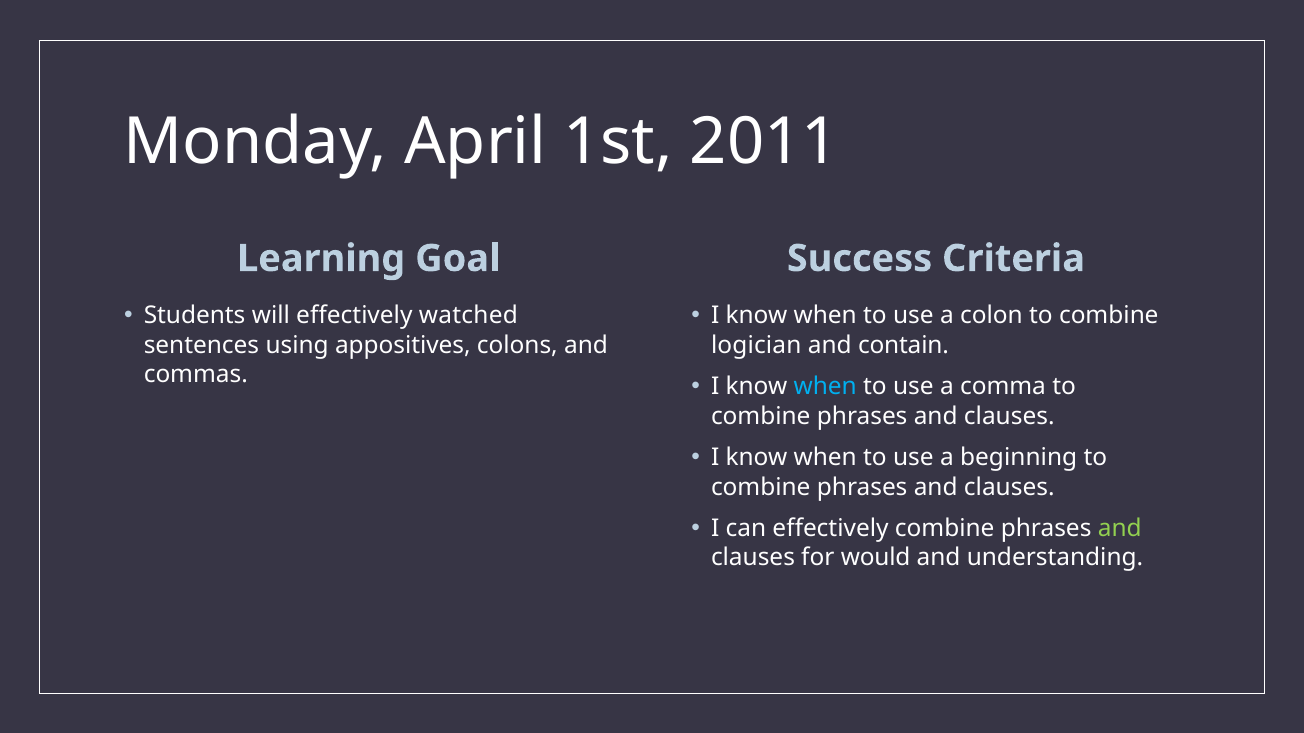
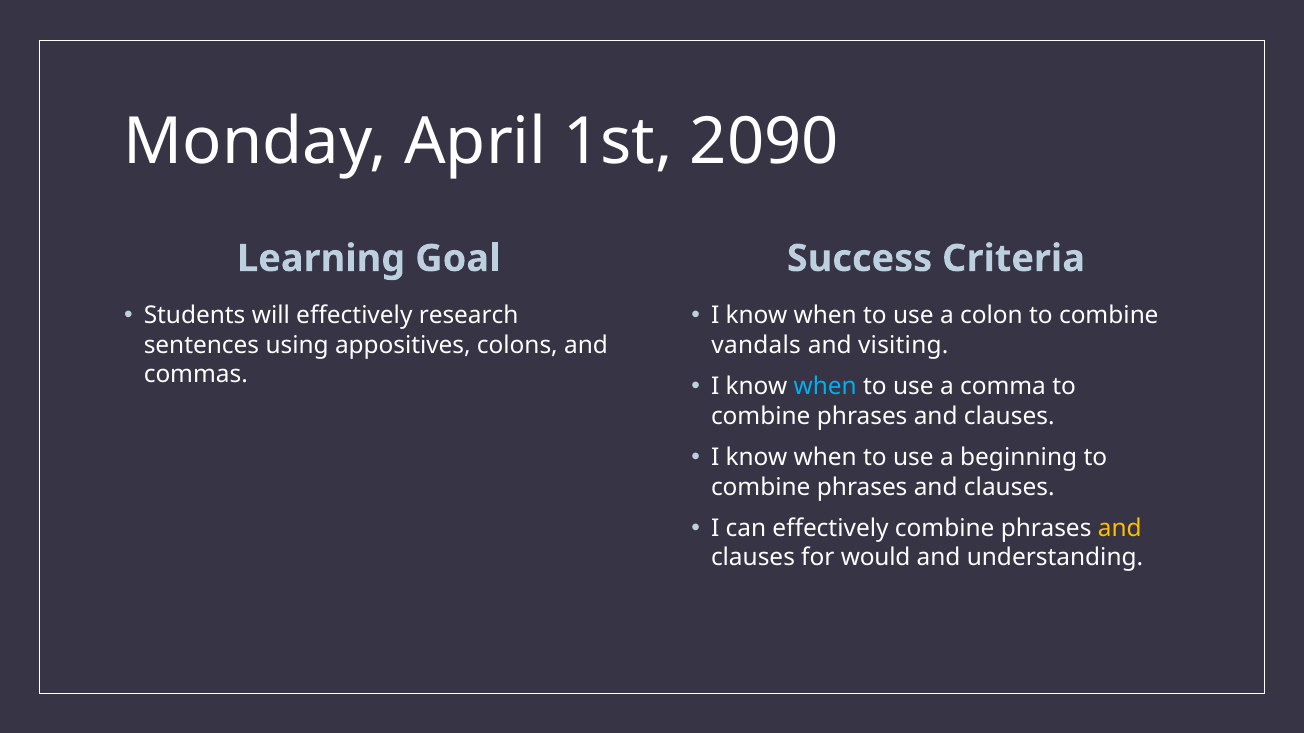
2011: 2011 -> 2090 (764, 142)
watched: watched -> research (469, 316)
logician: logician -> vandals (756, 345)
contain: contain -> visiting (903, 345)
and colour: light green -> yellow (1120, 529)
